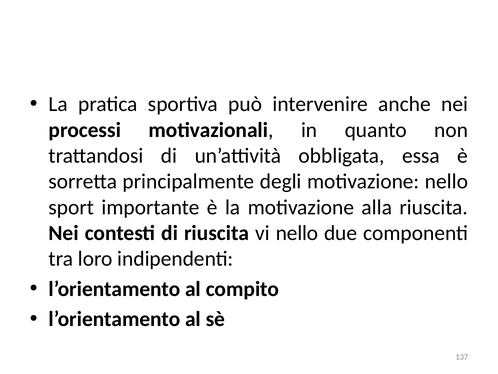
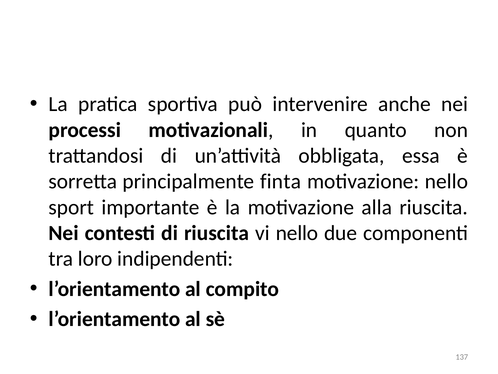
degli: degli -> finta (281, 181)
